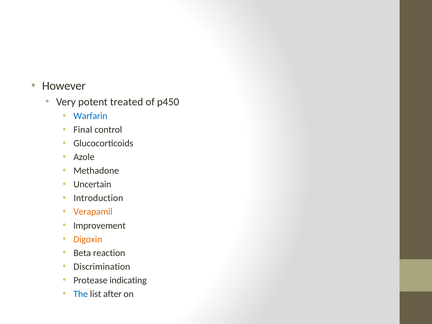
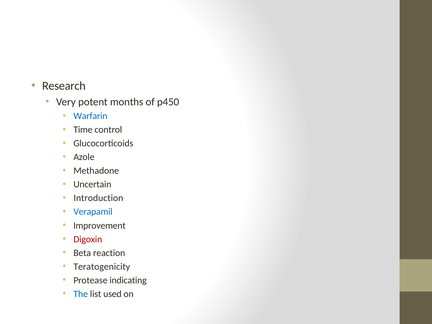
However: However -> Research (64, 86)
treated: treated -> months (127, 102)
Final: Final -> Time (83, 130)
Verapamil colour: orange -> blue (93, 212)
Digoxin colour: orange -> red (88, 239)
Discrimination: Discrimination -> Teratogenicity (102, 267)
after: after -> used (112, 294)
